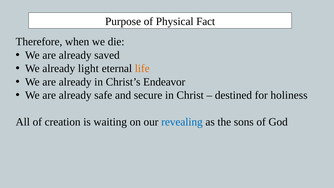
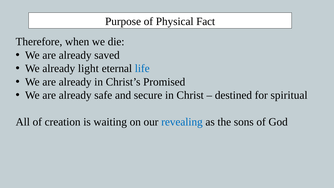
life colour: orange -> blue (142, 69)
Endeavor: Endeavor -> Promised (164, 82)
holiness: holiness -> spiritual (289, 95)
